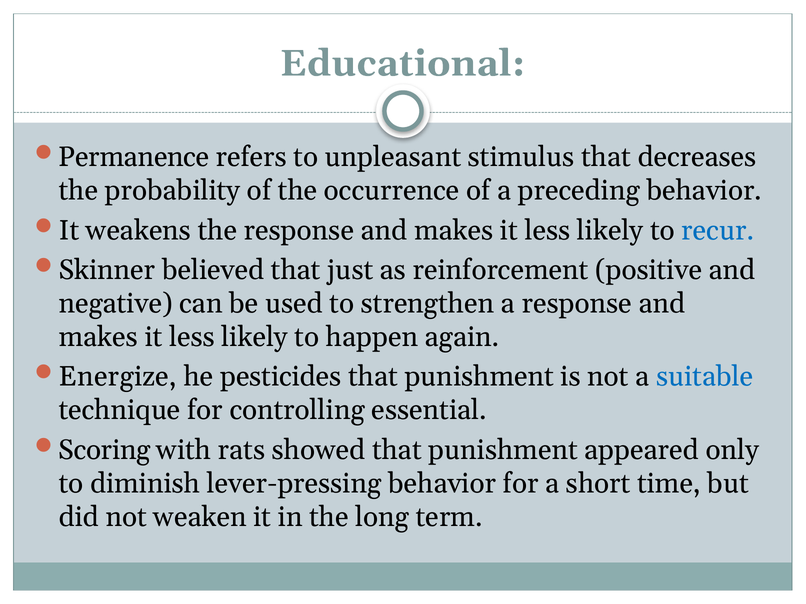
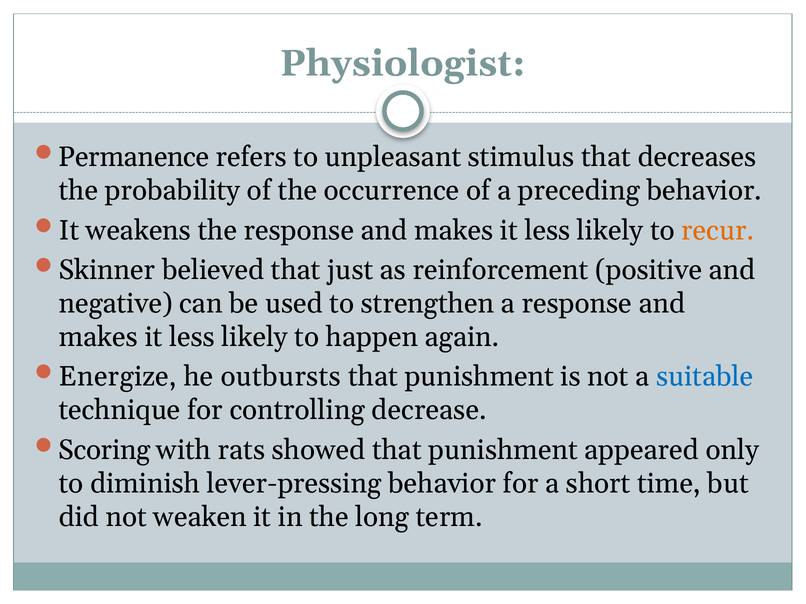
Educational: Educational -> Physiologist (403, 63)
recur colour: blue -> orange (718, 231)
pesticides: pesticides -> outbursts (281, 377)
essential: essential -> decrease (429, 411)
